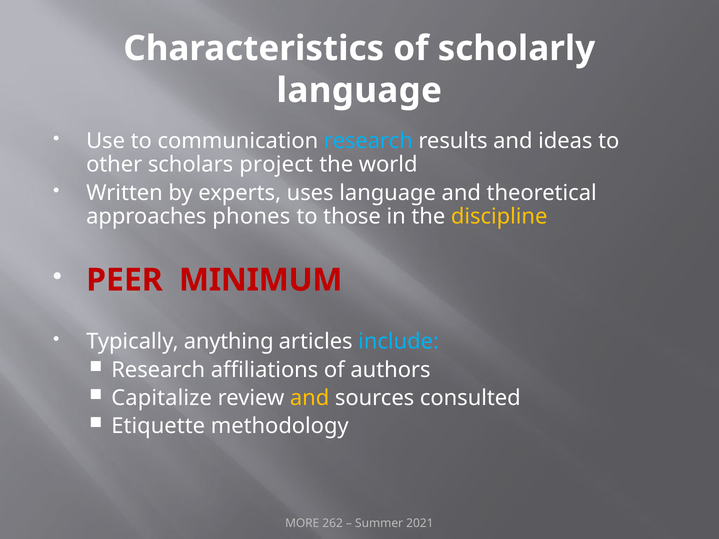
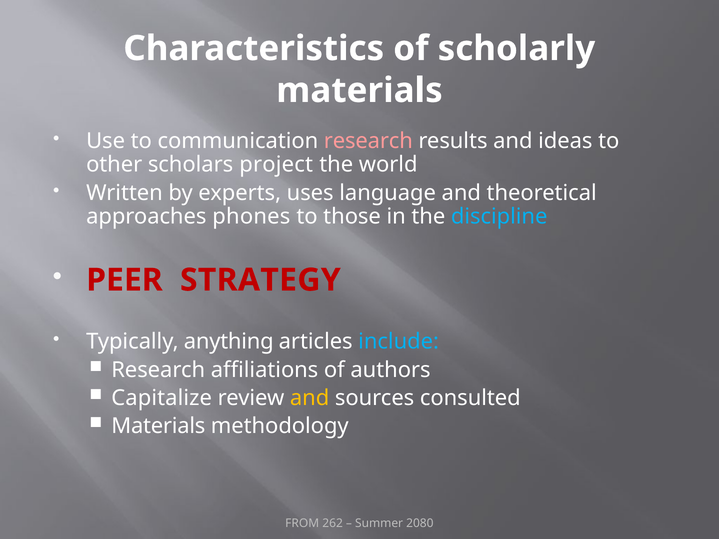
language: language -> materials (359, 90)
research colour: light blue -> pink (368, 141)
discipline colour: yellow -> light blue (499, 217)
MINIMUM: MINIMUM -> STRATEGY (260, 280)
Etiquette: Etiquette -> Materials (158, 426)
MORE: MORE -> FROM (302, 523)
2021: 2021 -> 2080 (420, 523)
